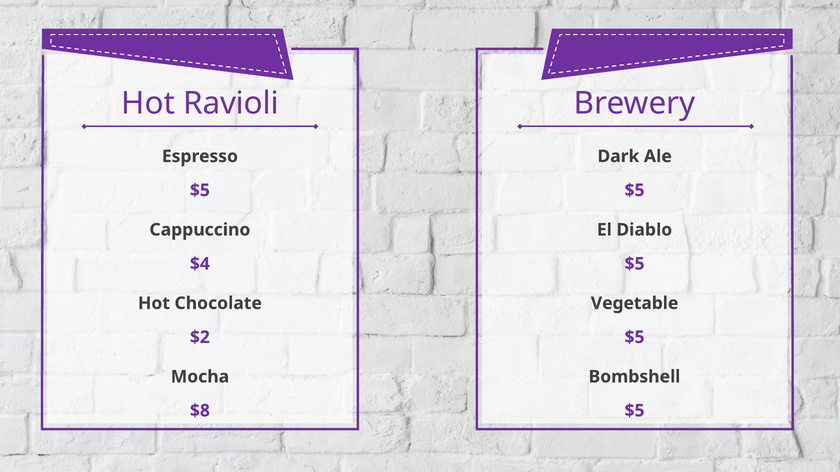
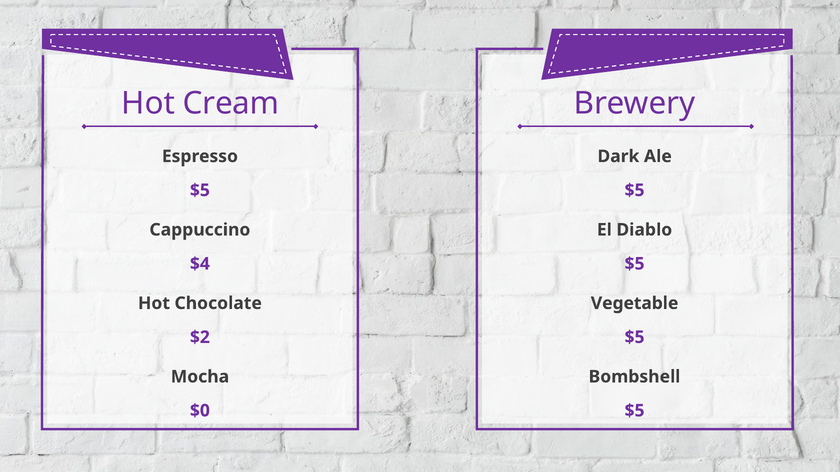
Ravioli: Ravioli -> Cream (231, 104)
$8: $8 -> $0 (200, 411)
